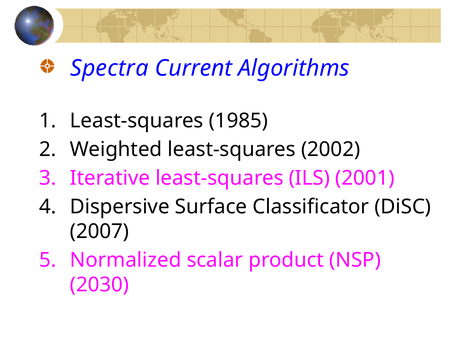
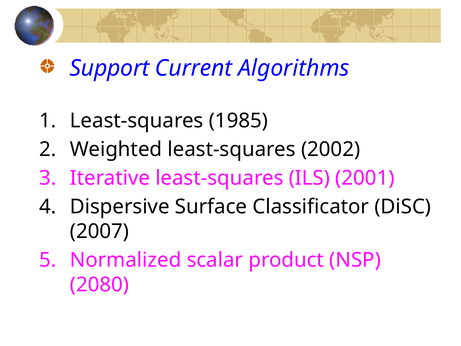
Spectra: Spectra -> Support (110, 68)
2030: 2030 -> 2080 (99, 285)
